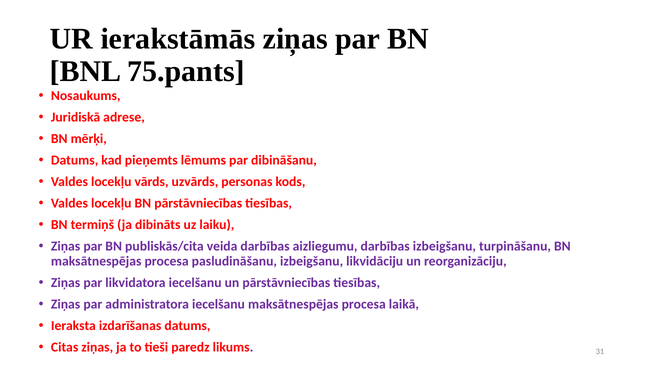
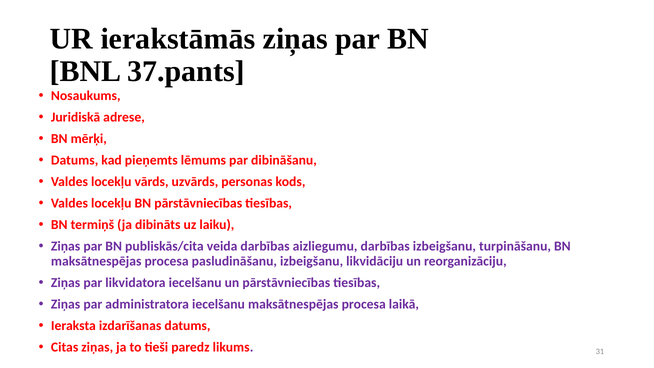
75.pants: 75.pants -> 37.pants (186, 71)
